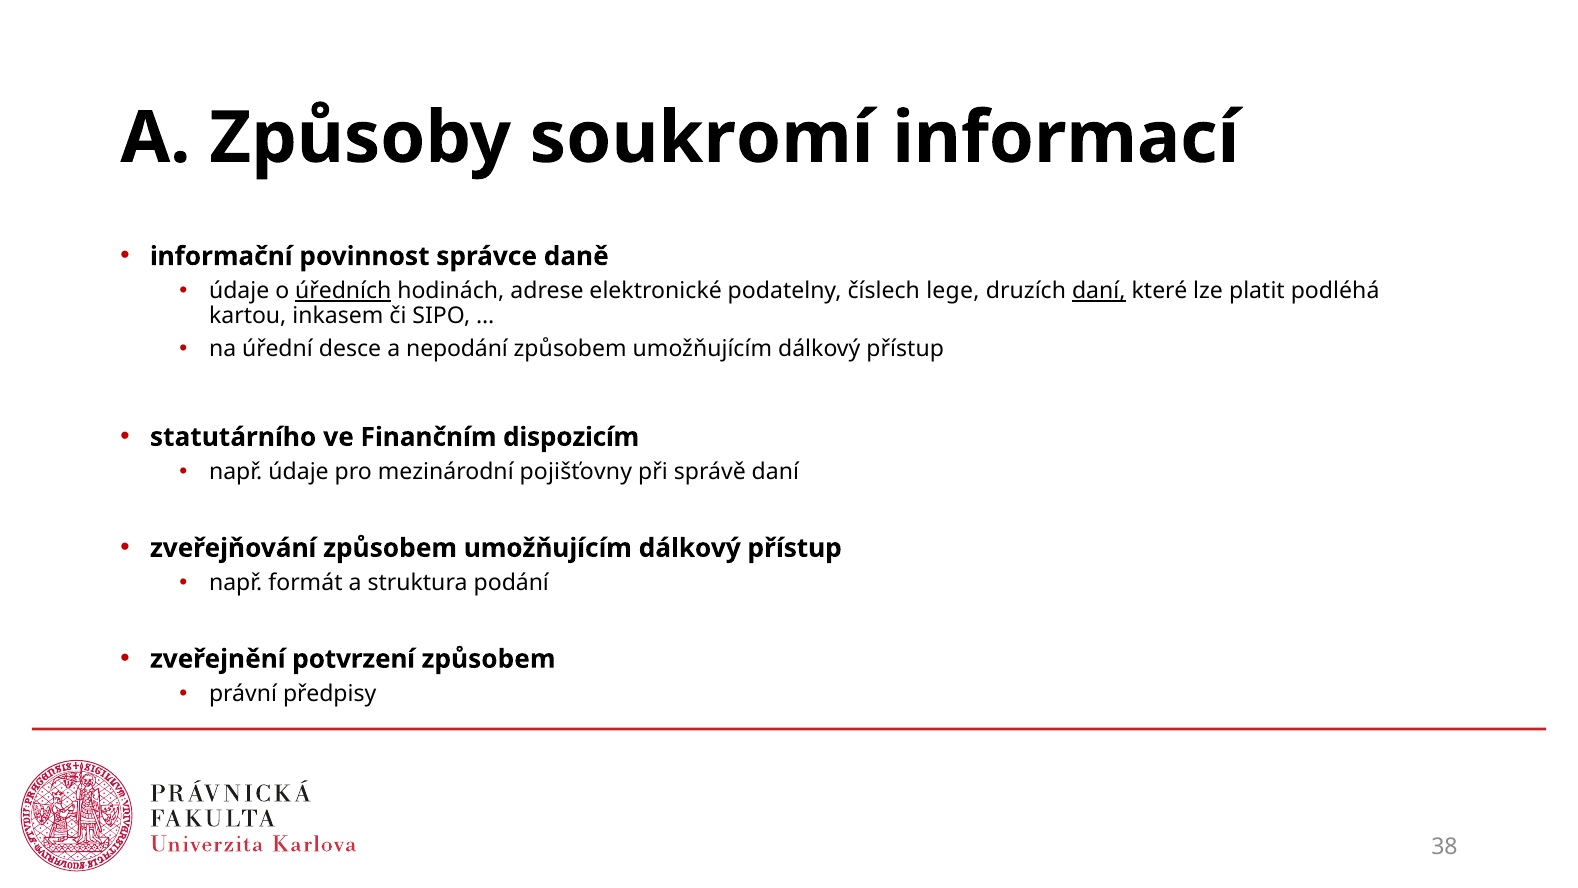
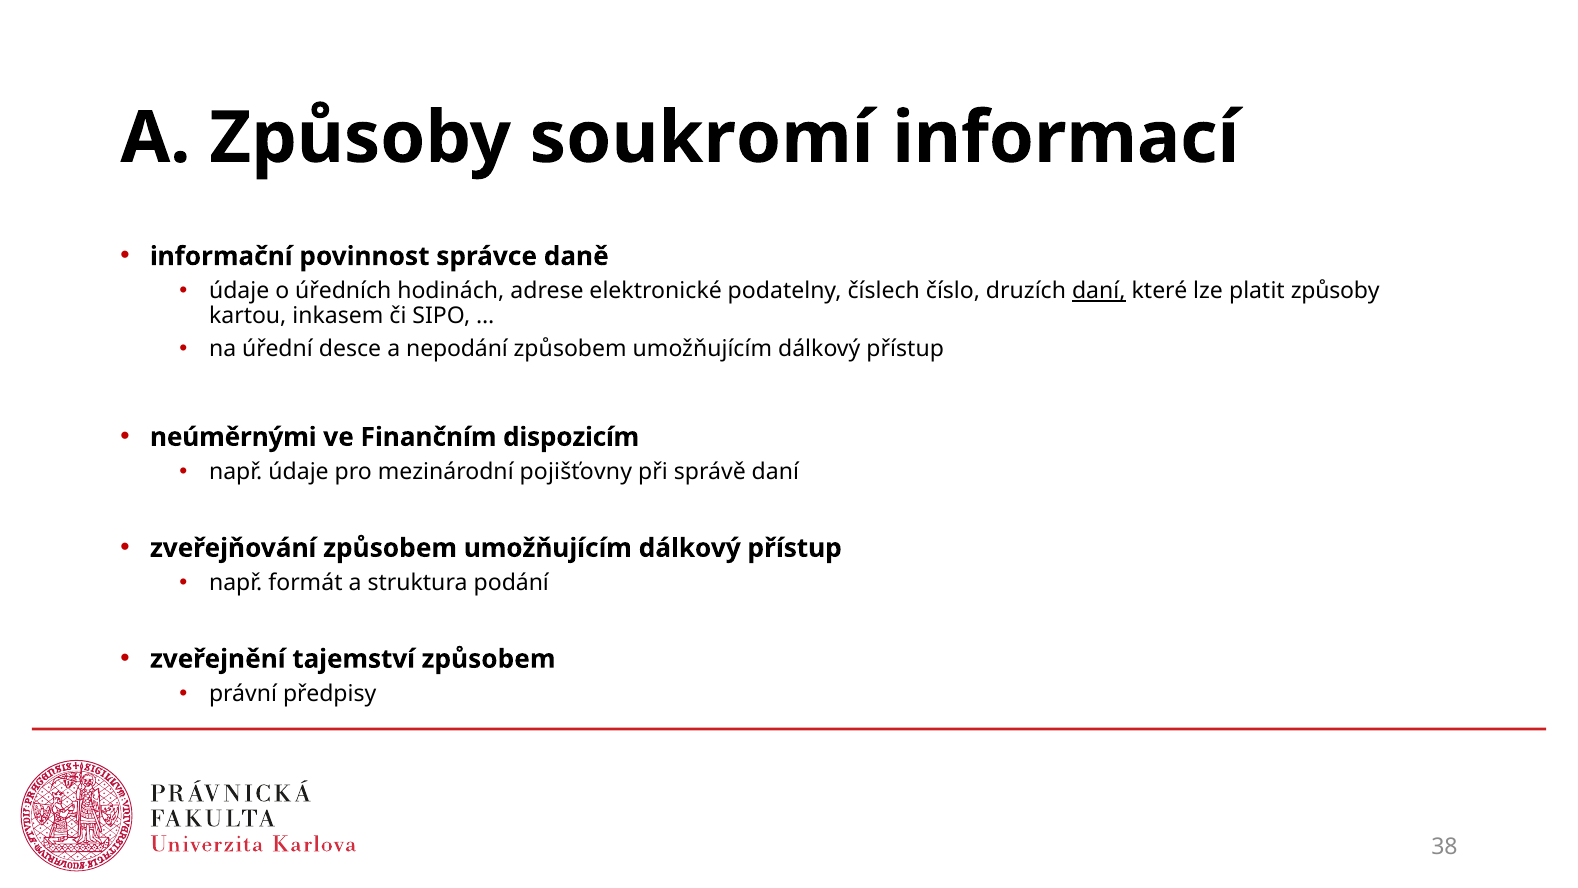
úředních underline: present -> none (343, 291)
lege: lege -> číslo (953, 291)
platit podléhá: podléhá -> způsoby (1335, 291)
statutárního: statutárního -> neúměrnými (233, 437)
potvrzení: potvrzení -> tajemství (354, 659)
